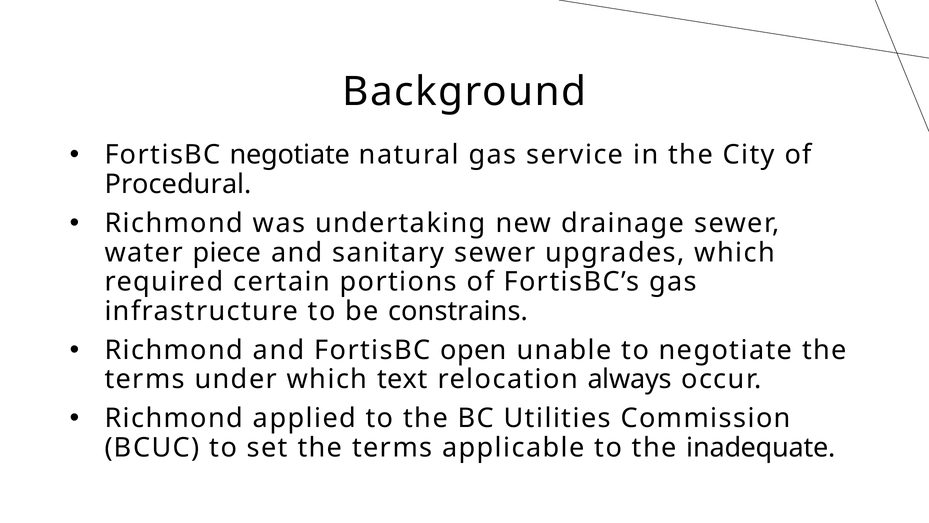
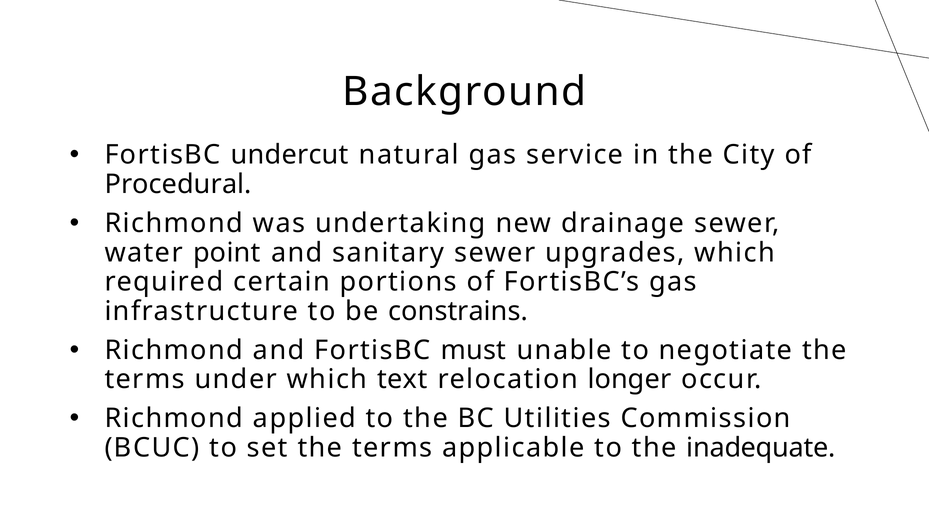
FortisBC negotiate: negotiate -> undercut (290, 155)
piece: piece -> point (227, 252)
open: open -> must (473, 350)
always: always -> longer (629, 379)
